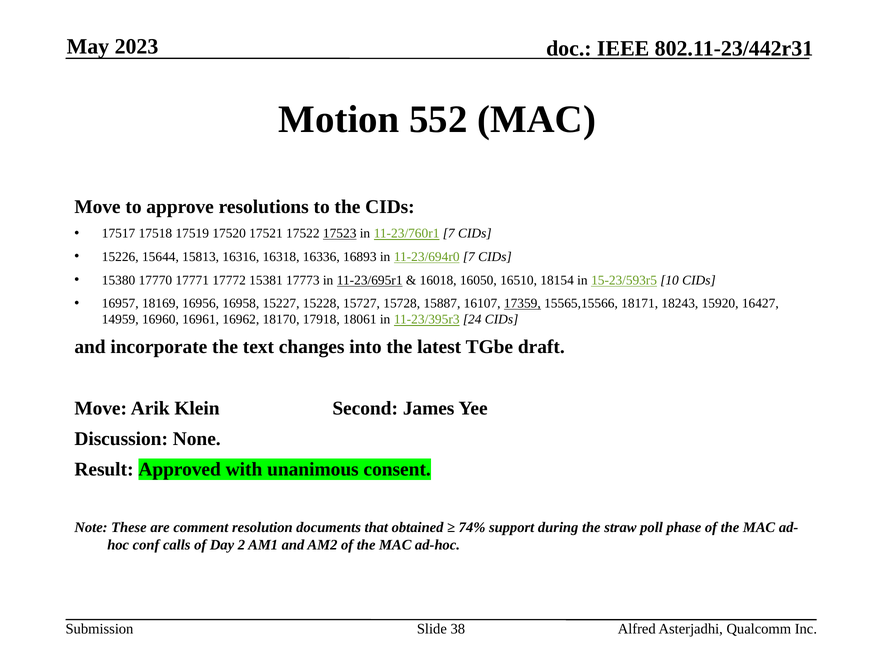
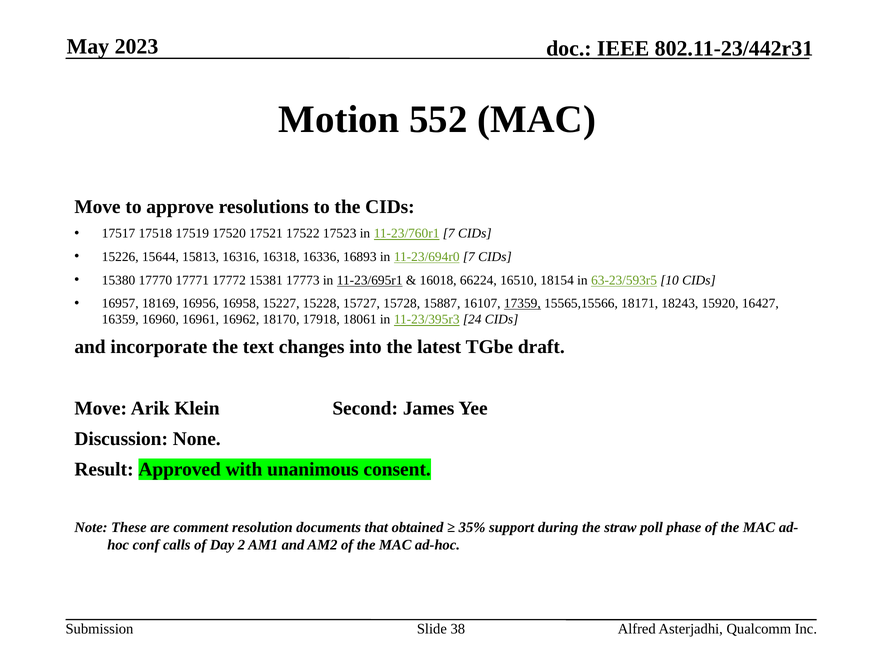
17523 underline: present -> none (340, 234)
16050: 16050 -> 66224 (478, 280)
15-23/593r5: 15-23/593r5 -> 63-23/593r5 (624, 280)
14959: 14959 -> 16359 (120, 320)
74%: 74% -> 35% (472, 528)
